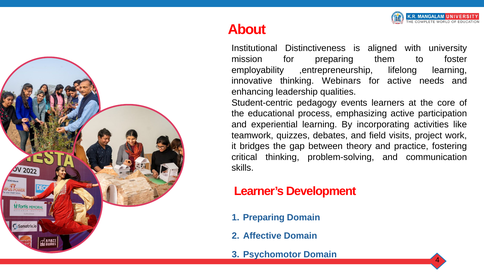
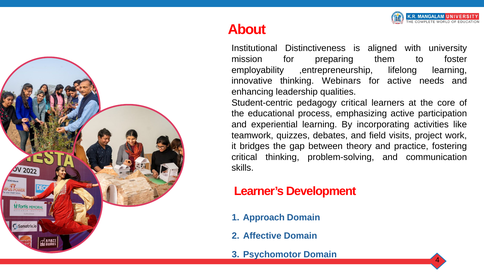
pedagogy events: events -> critical (354, 103)
Preparing: Preparing -> Approach (264, 218)
